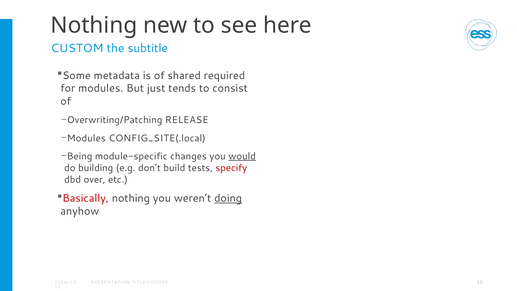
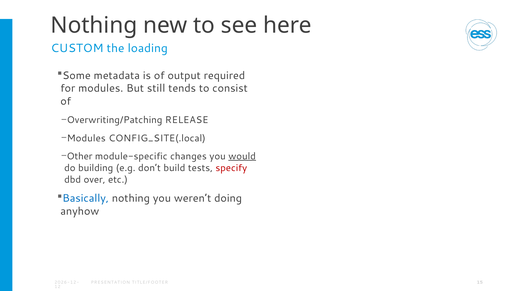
subtitle: subtitle -> loading (148, 48)
shared: shared -> output (184, 75)
just: just -> still (156, 88)
Being: Being -> Other (80, 156)
Basically colour: red -> blue (86, 198)
doing underline: present -> none (228, 198)
